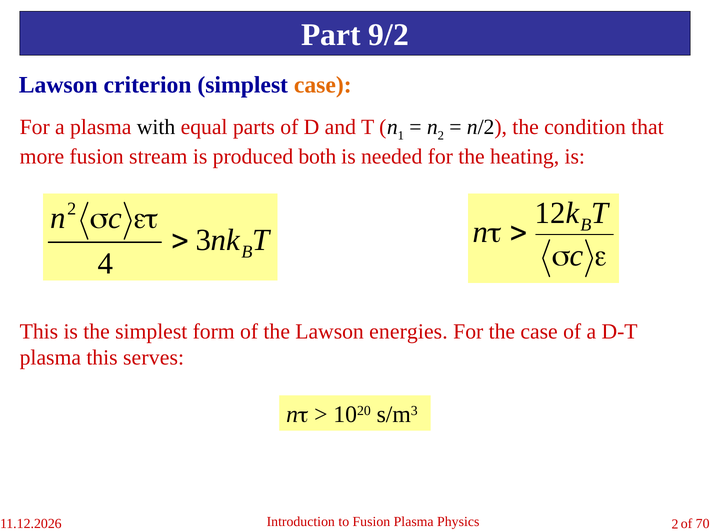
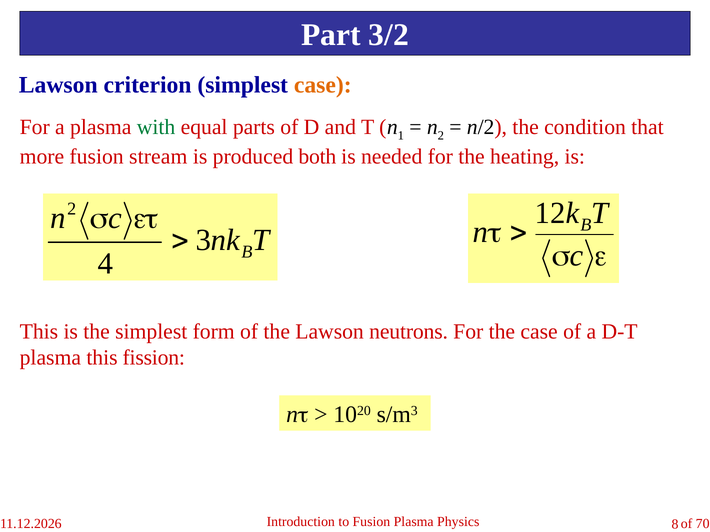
9/2: 9/2 -> 3/2 (389, 35)
with colour: black -> green (156, 127)
energies: energies -> neutrons (409, 332)
serves: serves -> fission (154, 358)
Physics 2: 2 -> 8 (675, 525)
